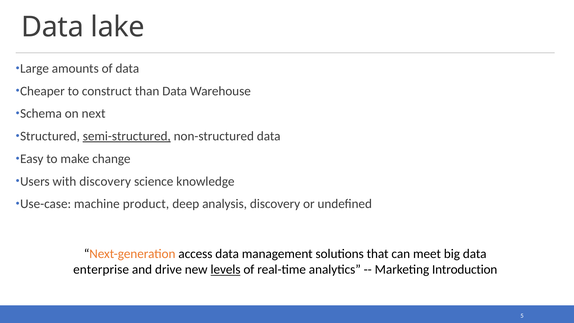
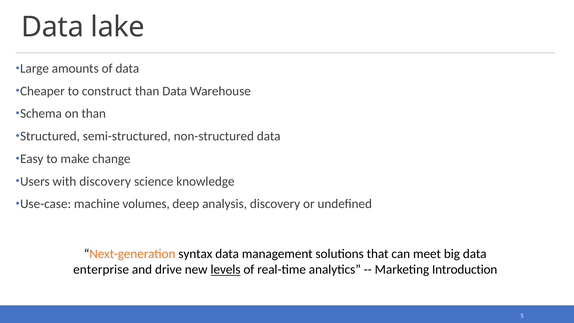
on next: next -> than (94, 114)
semi-structured underline: present -> none (127, 136)
product: product -> volumes (146, 204)
access: access -> syntax (195, 254)
